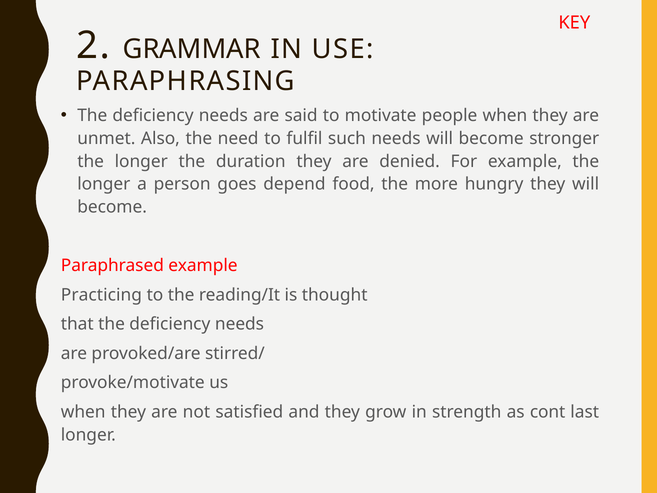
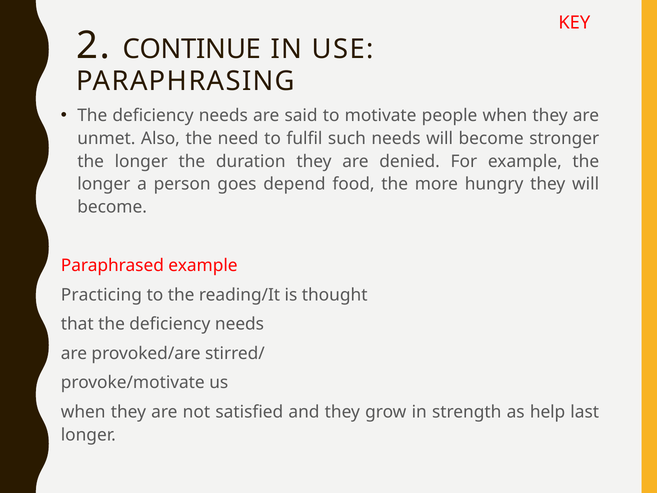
GRAMMAR: GRAMMAR -> CONTINUE (192, 49)
cont: cont -> help (548, 412)
